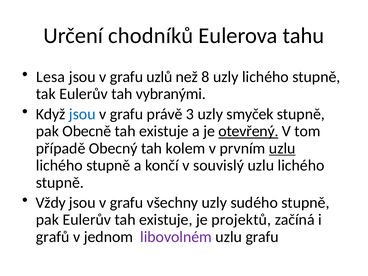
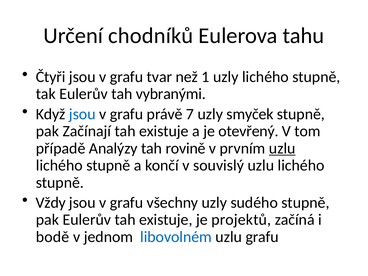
Lesa: Lesa -> Čtyři (51, 77)
uzlů: uzlů -> tvar (159, 77)
8: 8 -> 1 (205, 77)
3: 3 -> 7 (190, 114)
Obecně: Obecně -> Začínají (87, 131)
otevřený underline: present -> none (249, 131)
Obecný: Obecný -> Analýzy (113, 148)
kolem: kolem -> rovině (186, 148)
grafů: grafů -> bodě (53, 237)
libovolném colour: purple -> blue (176, 237)
